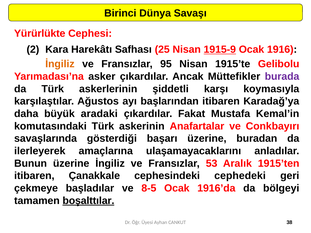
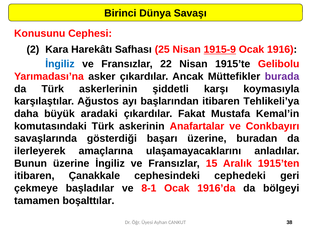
Yürürlükte: Yürürlükte -> Konusunu (40, 34)
İngiliz colour: orange -> blue (60, 64)
95: 95 -> 22 (166, 64)
Karadağ’ya: Karadağ’ya -> Tehlikeli’ya (271, 101)
53: 53 -> 15 (212, 164)
8-5: 8-5 -> 8-1 (149, 188)
boşalttılar underline: present -> none (88, 201)
